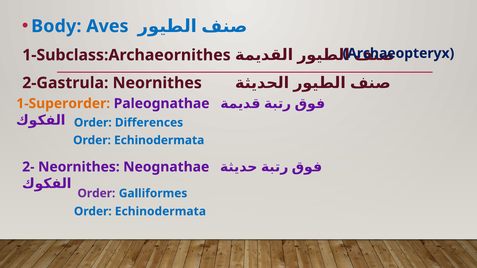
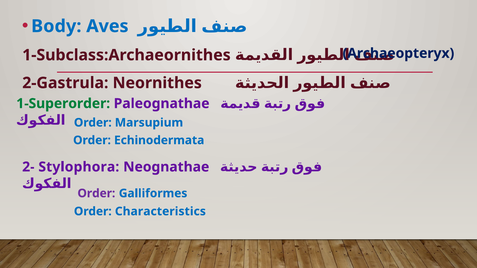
1-Superorder colour: orange -> green (63, 104)
Differences: Differences -> Marsupium (149, 123)
2- Neornithes: Neornithes -> Stylophora (79, 167)
Echinodermata: Echinodermata -> Characteristics (160, 212)
